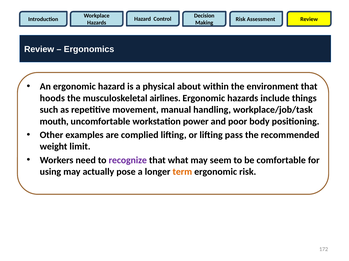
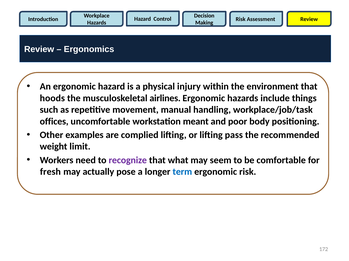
about: about -> injury (189, 87)
mouth: mouth -> offices (54, 122)
power: power -> meant (196, 122)
using: using -> fresh (50, 172)
term colour: orange -> blue (182, 172)
